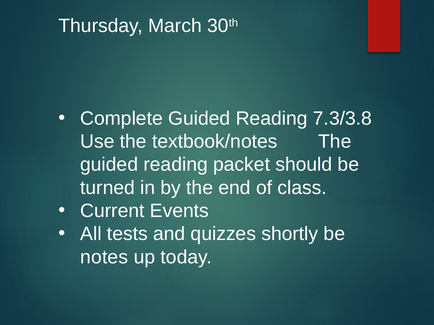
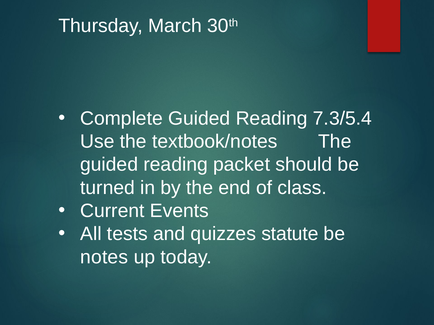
7.3/3.8: 7.3/3.8 -> 7.3/5.4 (342, 119)
shortly: shortly -> statute (290, 234)
